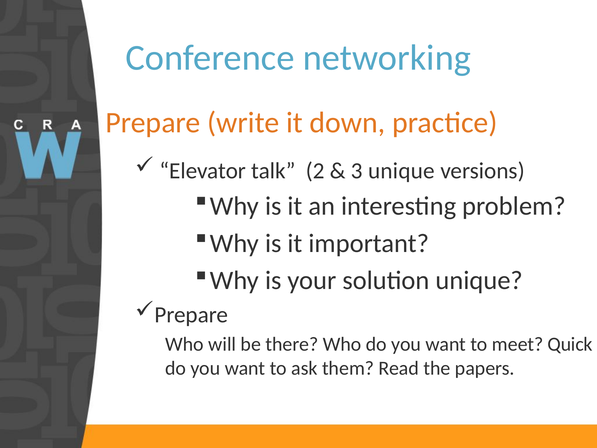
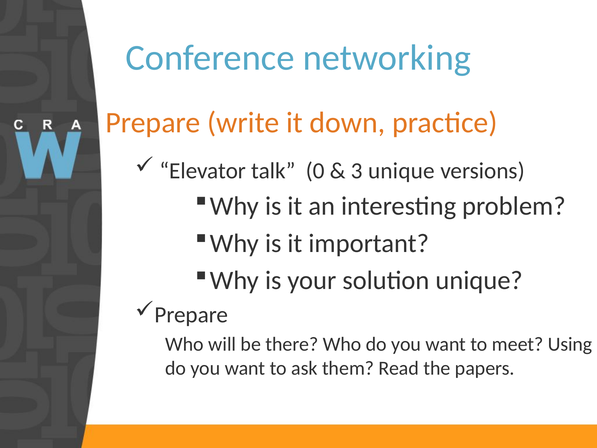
2: 2 -> 0 (315, 171)
Quick: Quick -> Using (570, 344)
